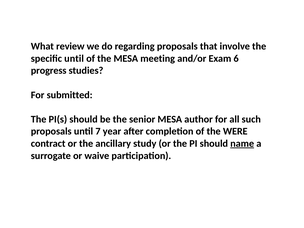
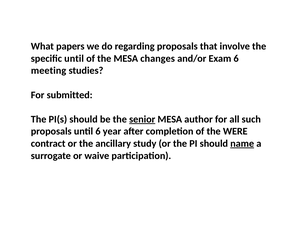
review: review -> papers (70, 46)
meeting: meeting -> changes (158, 58)
progress: progress -> meeting (49, 71)
senior underline: none -> present (142, 119)
until 7: 7 -> 6 (98, 131)
